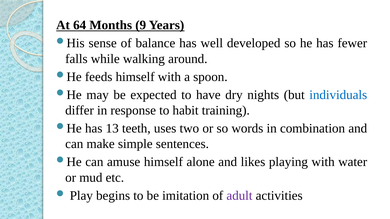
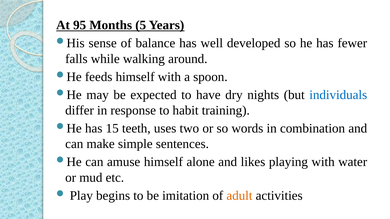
64: 64 -> 95 (80, 25)
9: 9 -> 5 (141, 25)
13: 13 -> 15 (112, 129)
adult colour: purple -> orange (239, 196)
